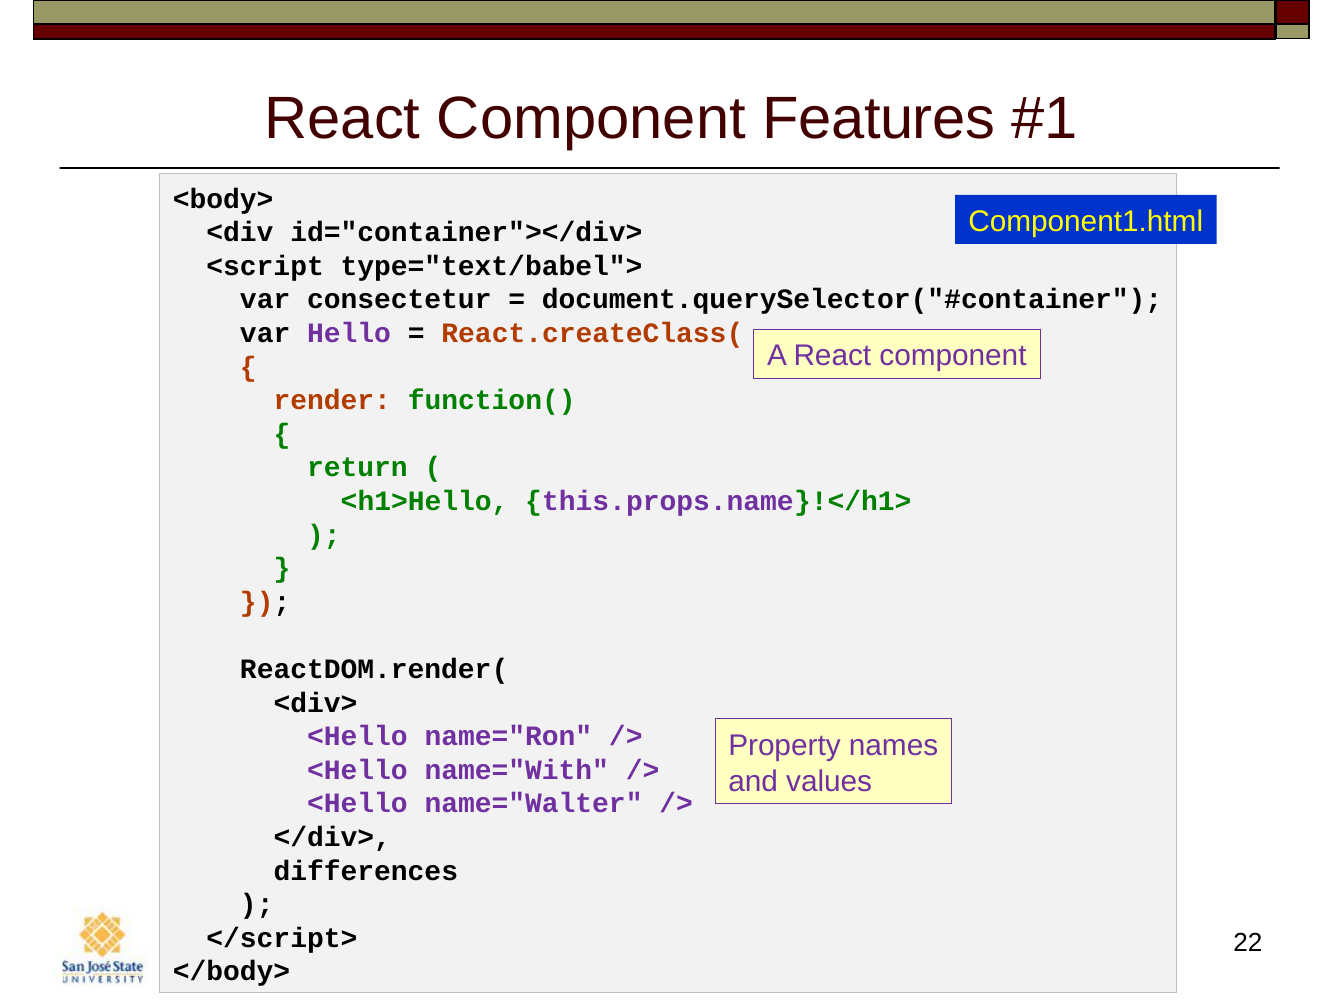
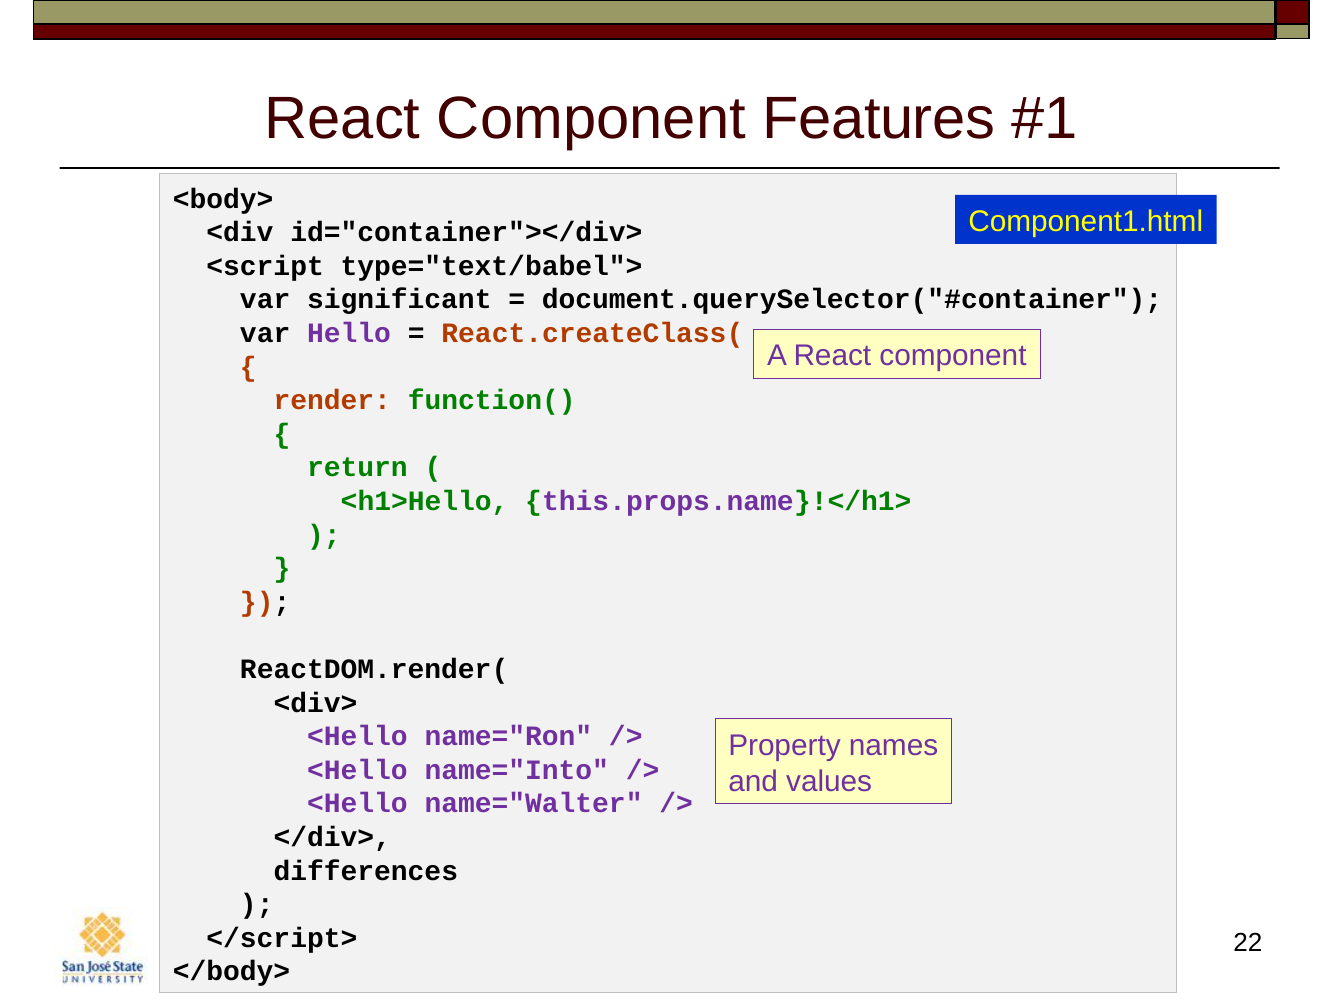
consectetur: consectetur -> significant (399, 299)
name="With: name="With -> name="Into (517, 769)
